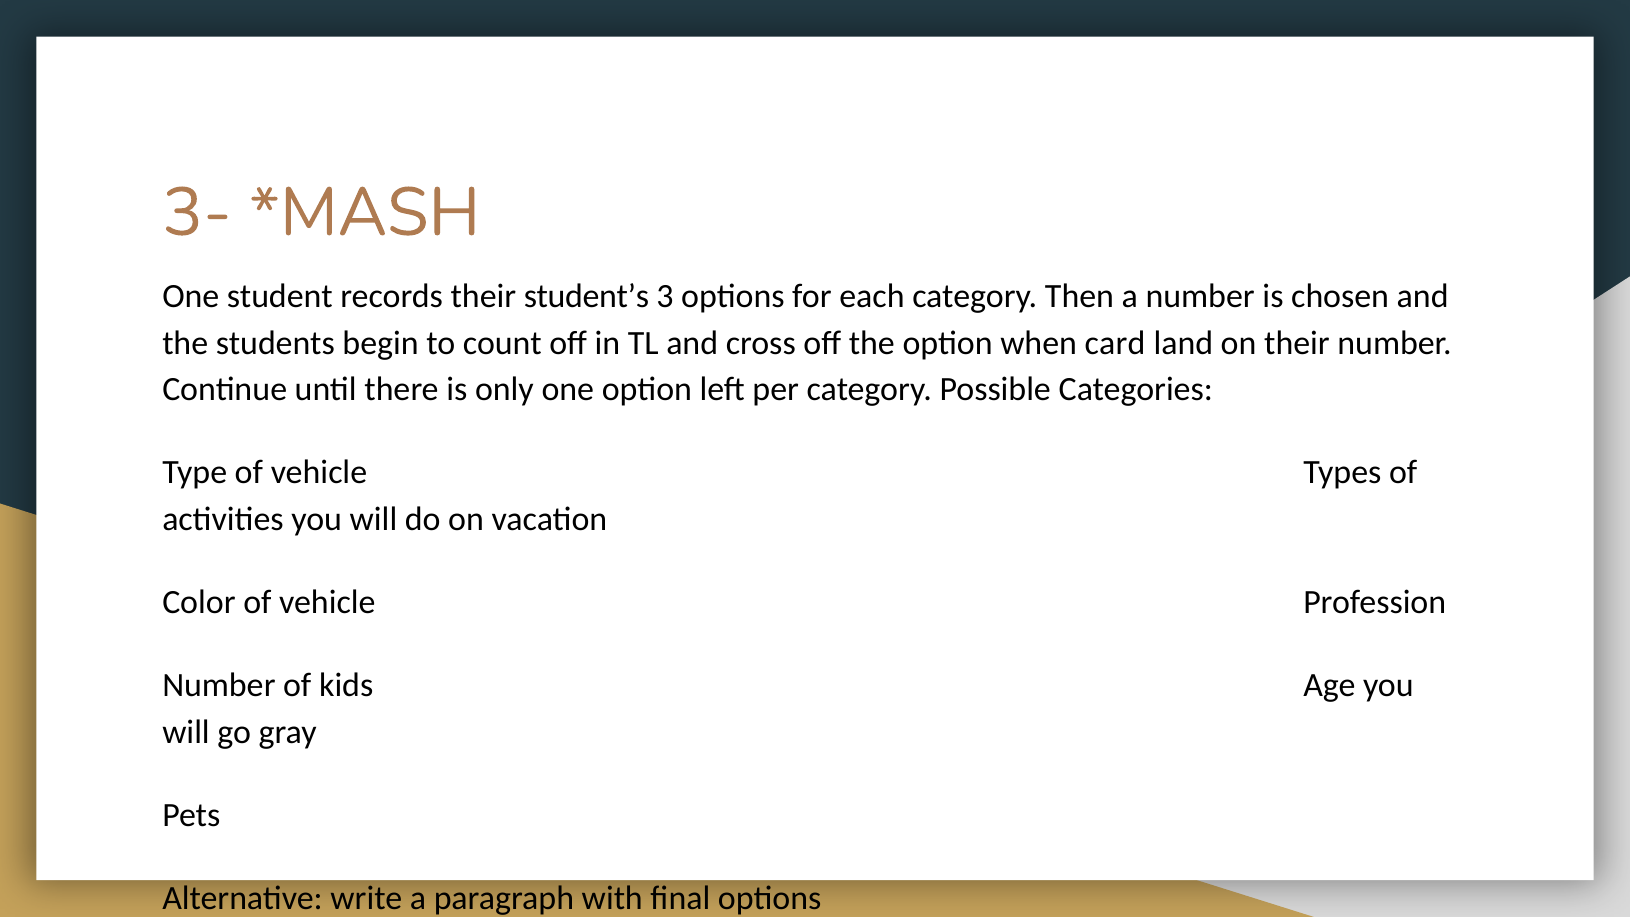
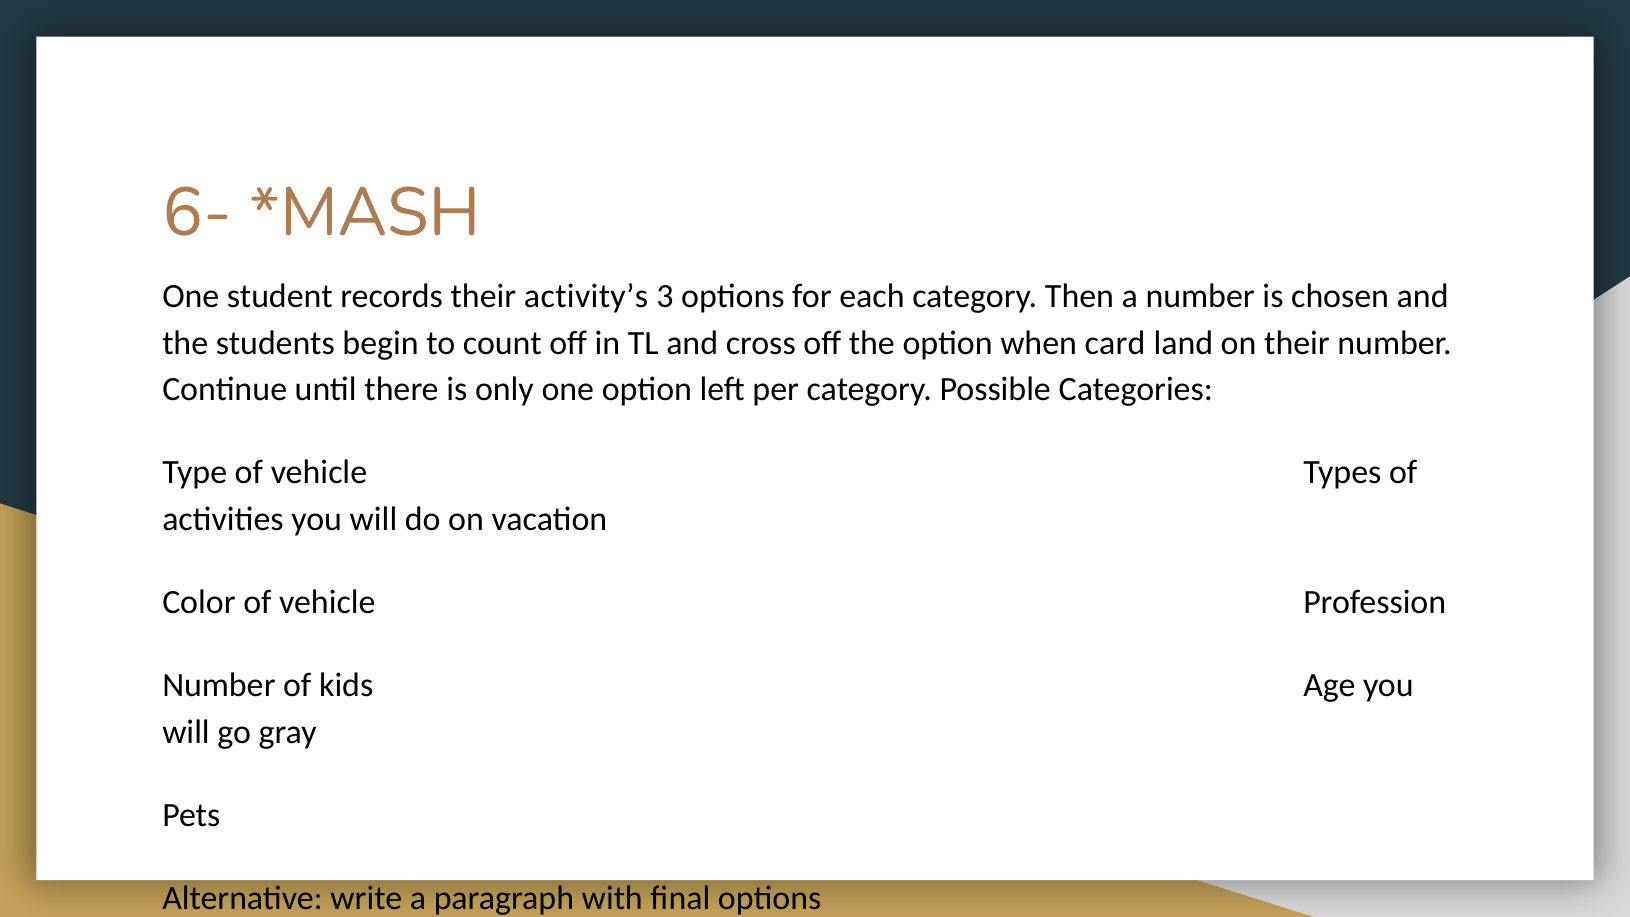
3-: 3- -> 6- (197, 213)
student’s: student’s -> activity’s (586, 296)
